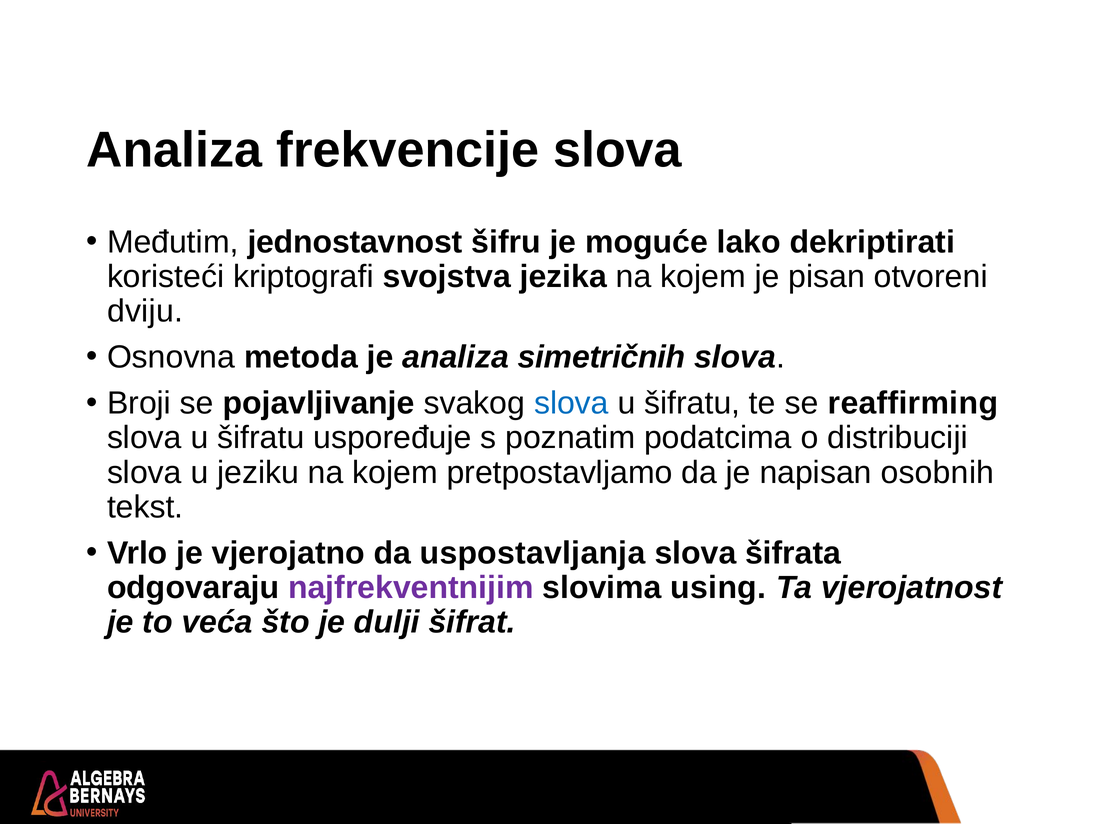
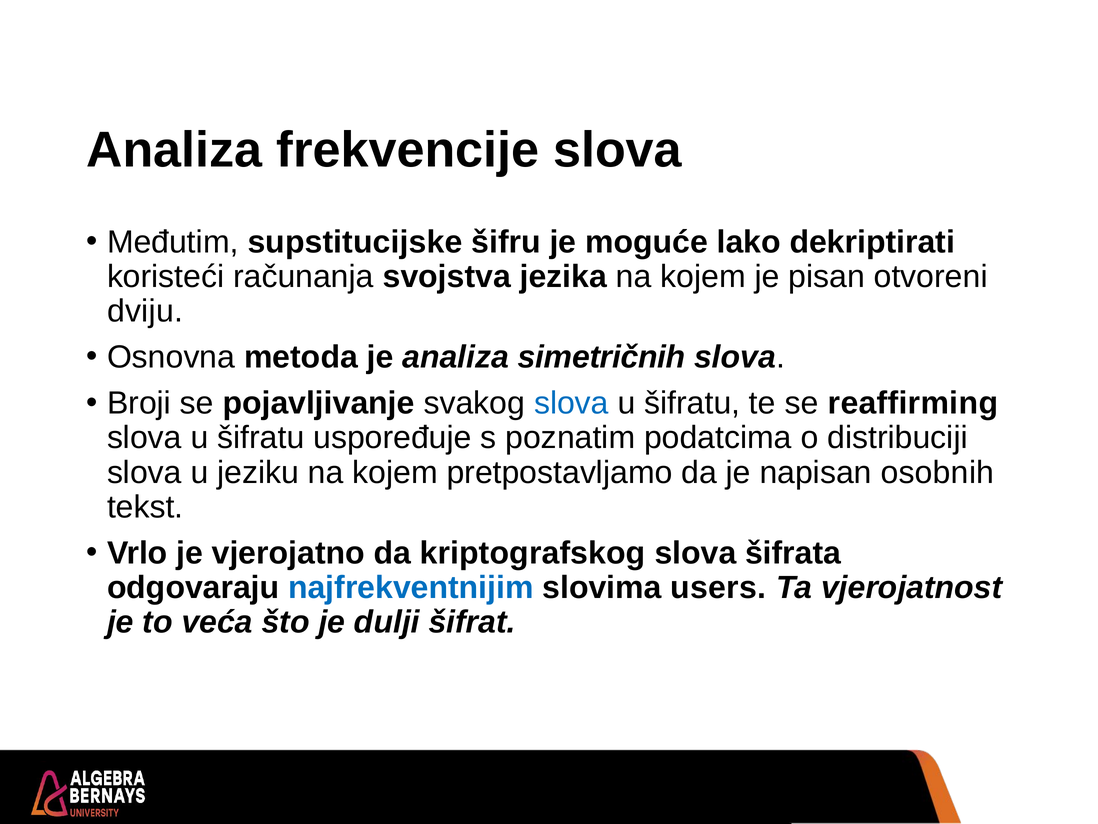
jednostavnost: jednostavnost -> supstitucijske (355, 242)
kriptografi: kriptografi -> računanja (303, 276)
uspostavljanja: uspostavljanja -> kriptografskog (533, 553)
najfrekventnijim colour: purple -> blue (411, 587)
using: using -> users (718, 587)
